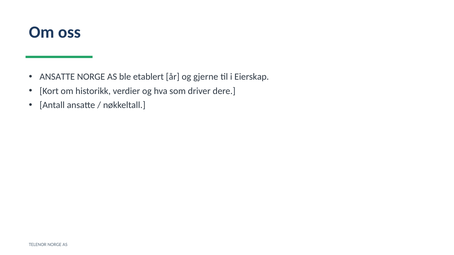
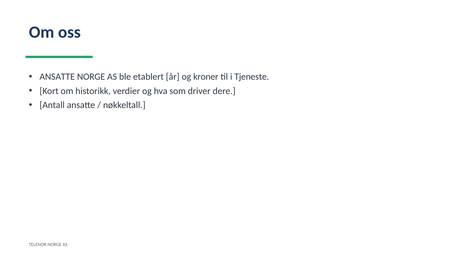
gjerne: gjerne -> kroner (206, 77)
Eierskap: Eierskap -> Tjeneste (252, 77)
